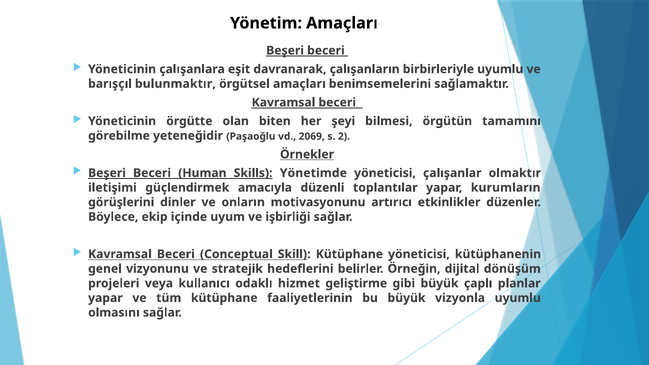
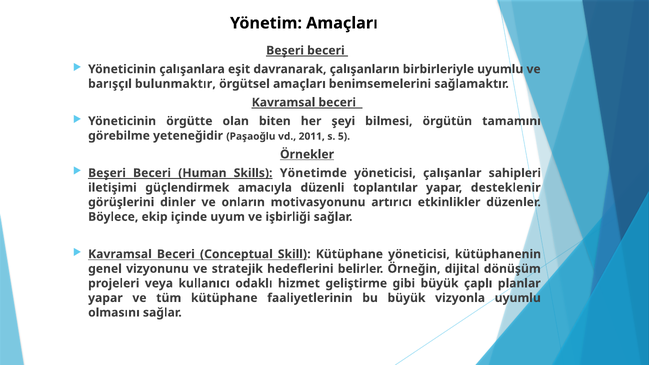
2069: 2069 -> 2011 (312, 136)
2: 2 -> 5 (344, 136)
olmaktır: olmaktır -> sahipleri (515, 173)
kurumların: kurumların -> desteklenir (506, 188)
